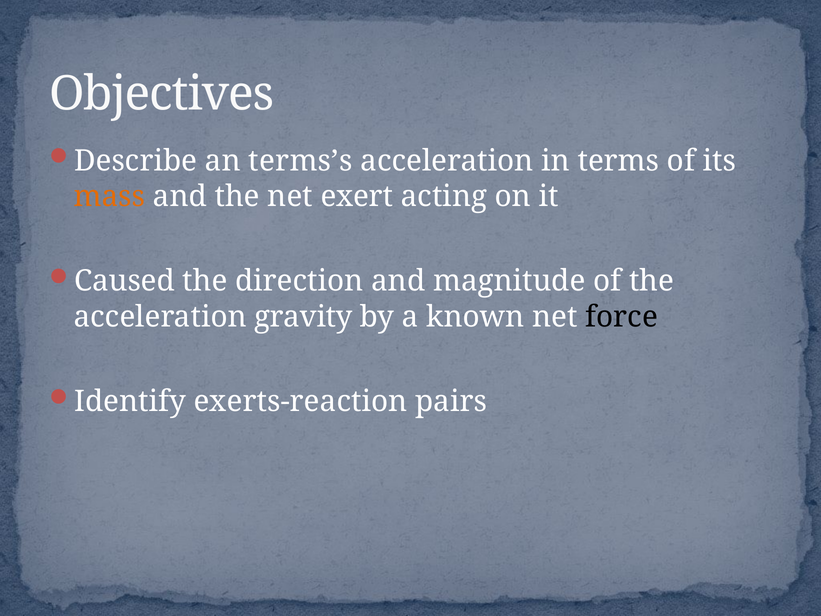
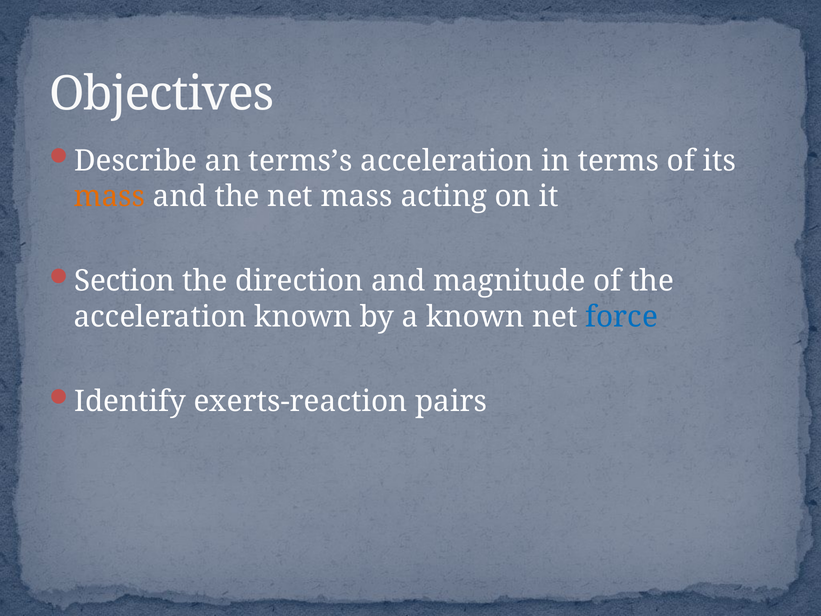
net exert: exert -> mass (357, 196)
Caused: Caused -> Section (125, 281)
acceleration gravity: gravity -> known (303, 317)
force colour: black -> blue (622, 317)
